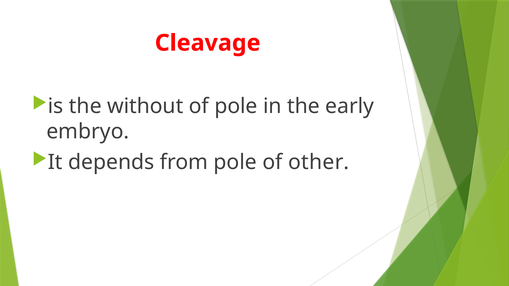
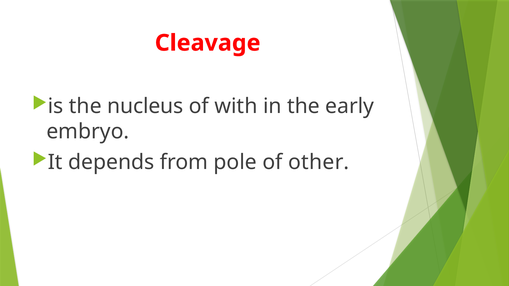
without: without -> nucleus (145, 106)
of pole: pole -> with (236, 106)
